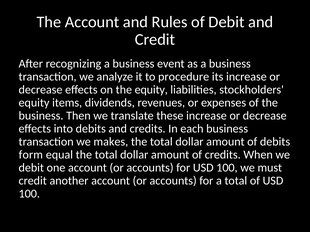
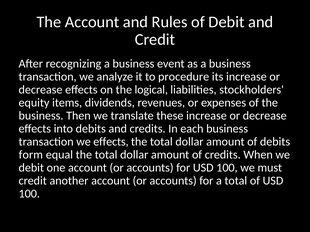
the equity: equity -> logical (151, 90)
we makes: makes -> effects (111, 142)
